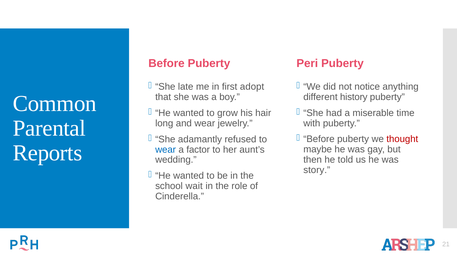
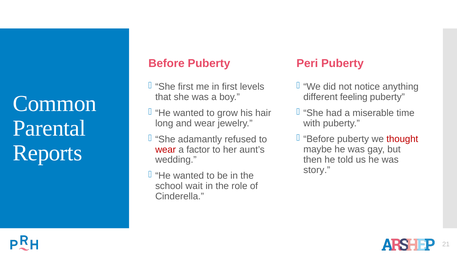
She late: late -> first (186, 87)
adopt: adopt -> levels (252, 87)
history: history -> feeling (354, 97)
wear colour: blue -> red (166, 150)
